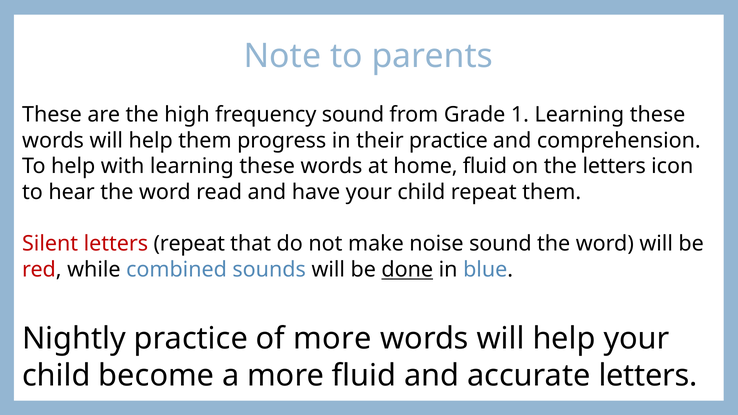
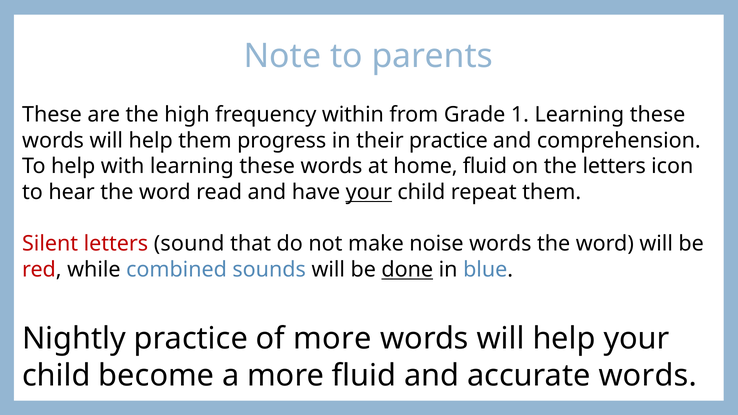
frequency sound: sound -> within (353, 115)
your underline: none -> present (369, 192)
letters repeat: repeat -> sound (189, 244)
noise sound: sound -> words (500, 244)
accurate letters: letters -> words (648, 376)
